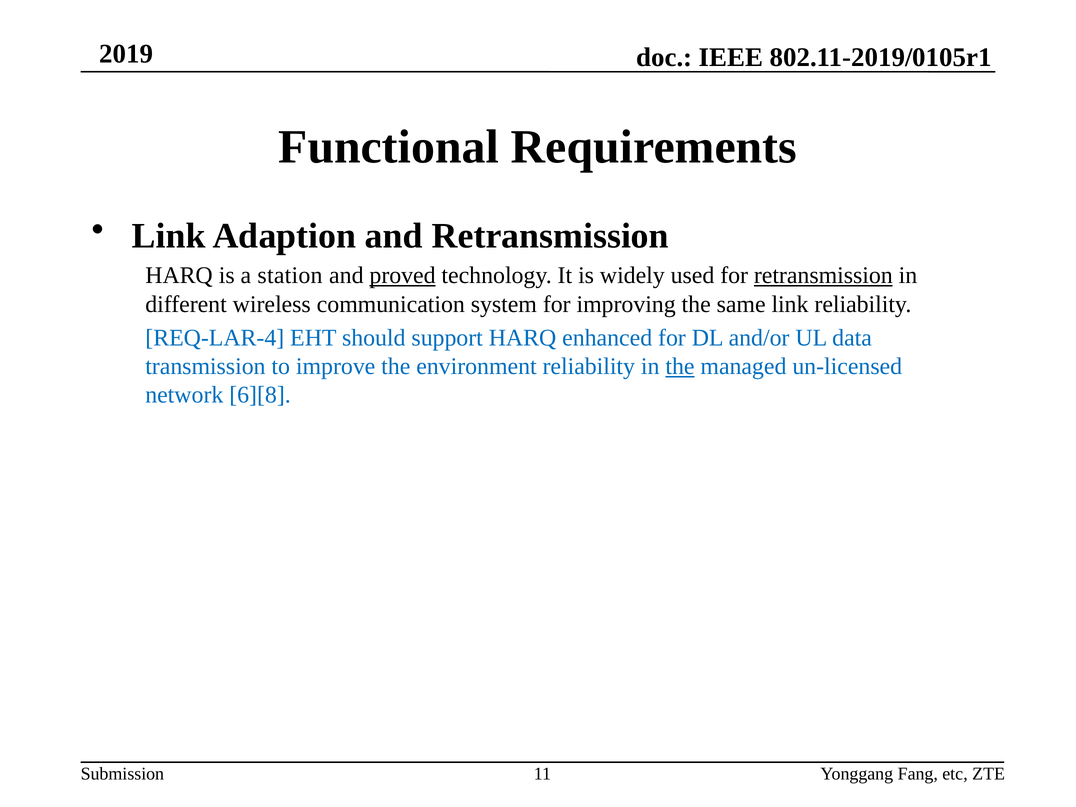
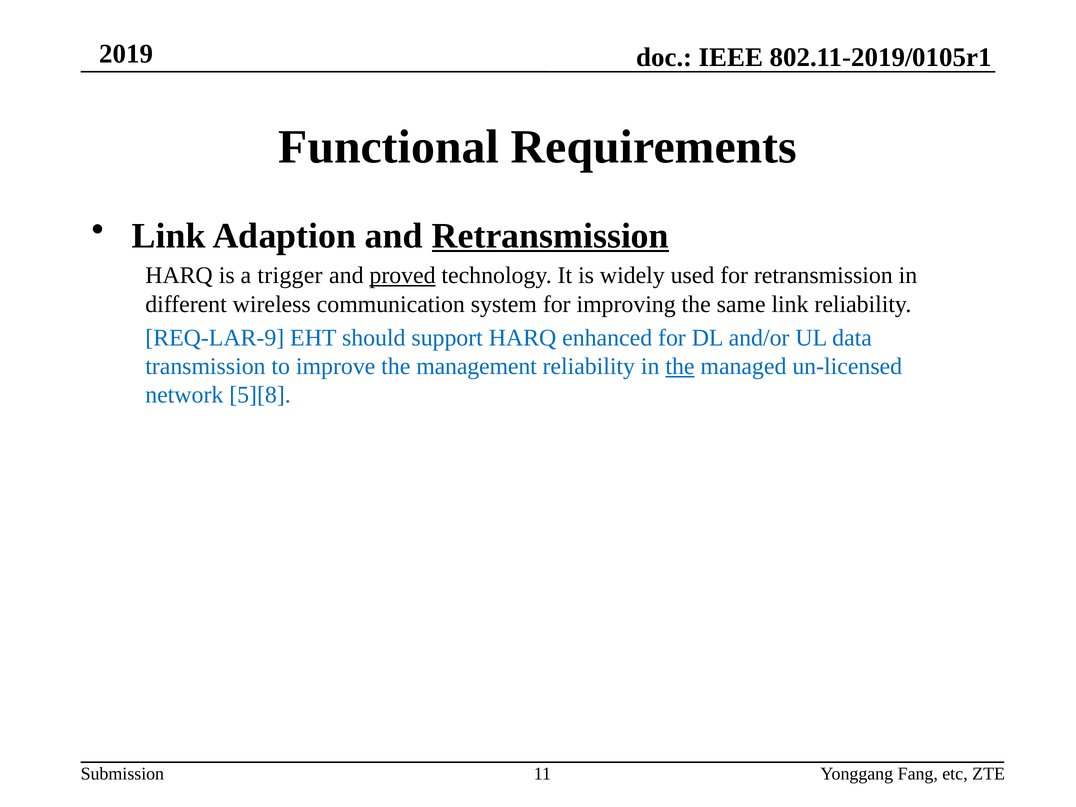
Retransmission underline: none -> present (550, 236)
station: station -> trigger (290, 275)
retransmission underline: present -> none (823, 275)
REQ-LAR-4: REQ-LAR-4 -> REQ-LAR-9 (215, 338)
environment: environment -> management (477, 366)
6][8: 6][8 -> 5][8 (260, 395)
